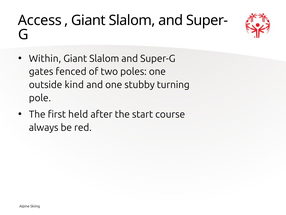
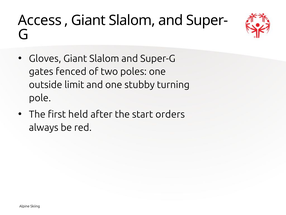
Within: Within -> Gloves (45, 58)
kind: kind -> limit (74, 85)
course: course -> orders (170, 114)
